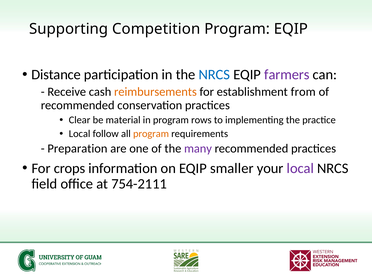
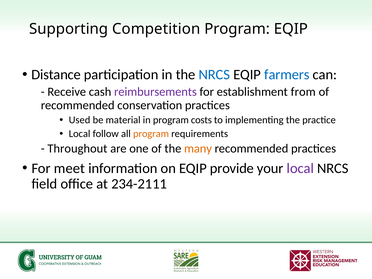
farmers colour: purple -> blue (287, 75)
reimbursements colour: orange -> purple (155, 92)
Clear: Clear -> Used (80, 120)
rows: rows -> costs (201, 120)
Preparation: Preparation -> Throughout (77, 149)
many colour: purple -> orange (198, 149)
crops: crops -> meet (69, 168)
smaller: smaller -> provide (232, 168)
754-2111: 754-2111 -> 234-2111 (139, 184)
